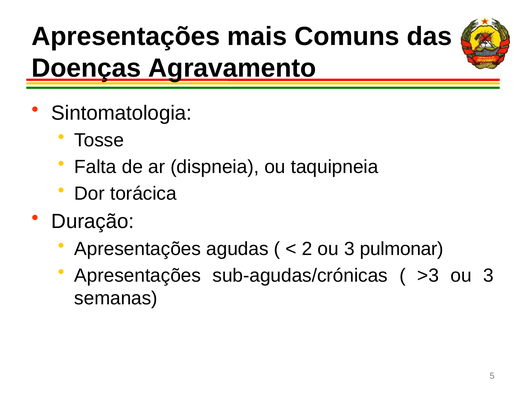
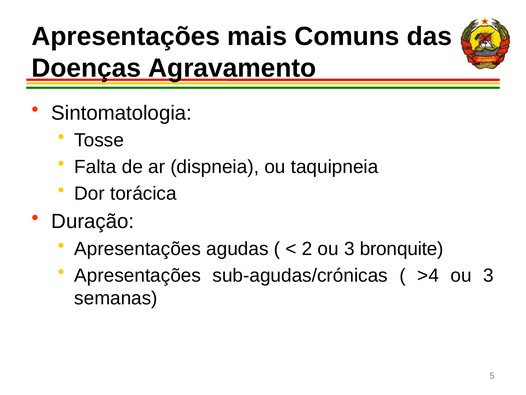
pulmonar: pulmonar -> bronquite (402, 249)
>3: >3 -> >4 (428, 275)
